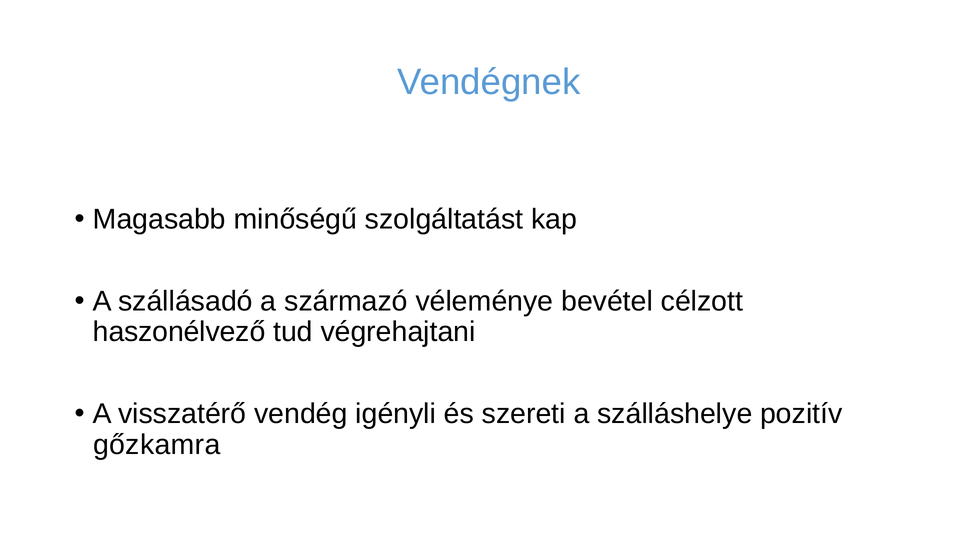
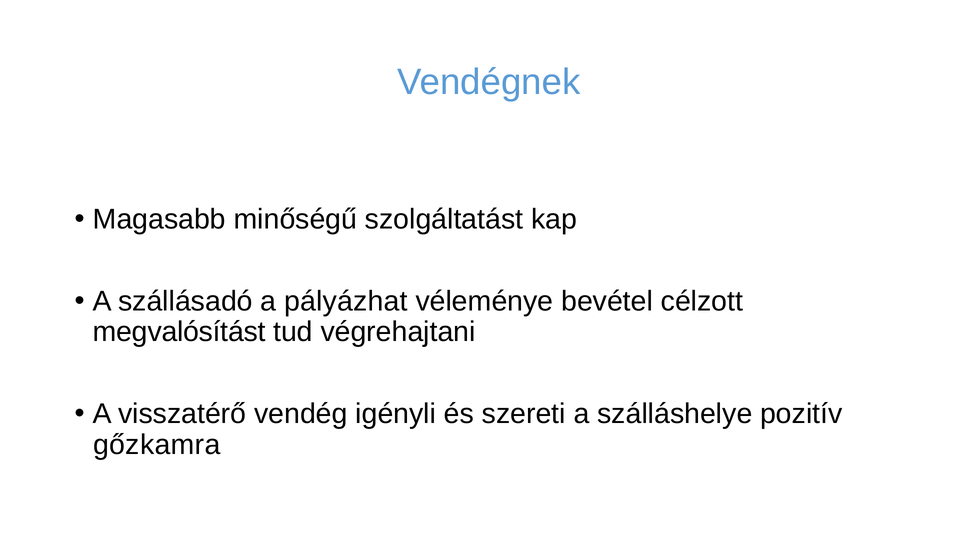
származó: származó -> pályázhat (346, 301)
haszonélvező: haszonélvező -> megvalósítást (179, 332)
